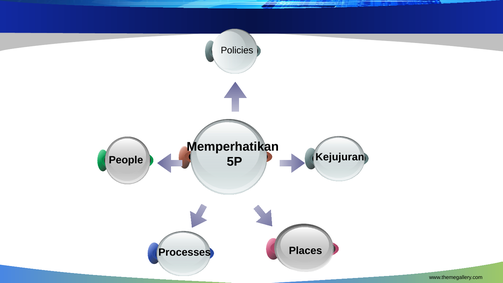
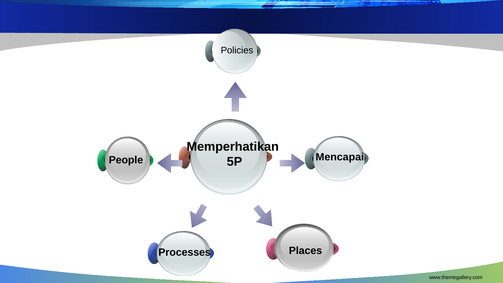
Kejujuran: Kejujuran -> Mencapai (340, 157)
